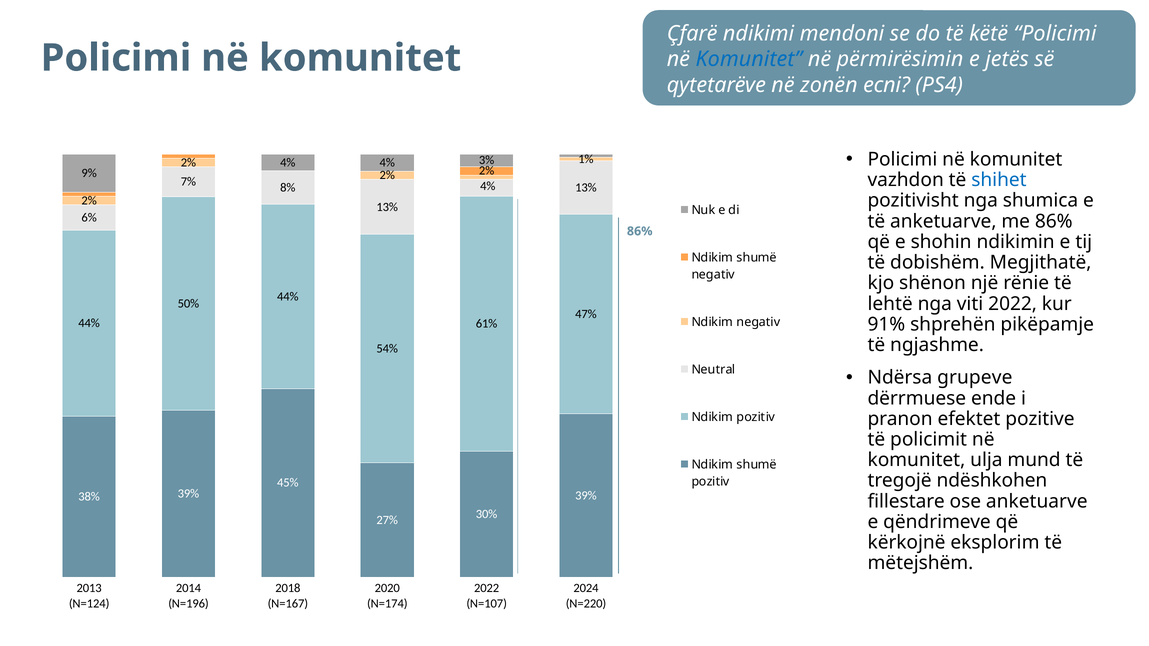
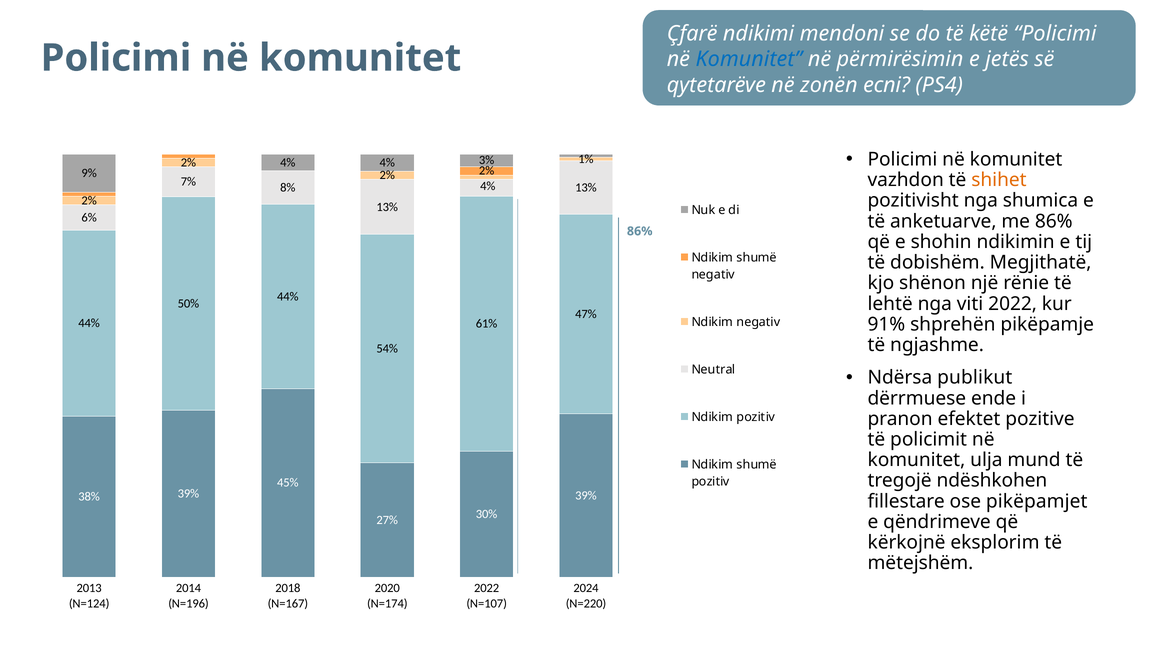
shihet colour: blue -> orange (999, 180)
grupeve: grupeve -> publikut (975, 378)
ose anketuarve: anketuarve -> pikëpamjet (1037, 502)
